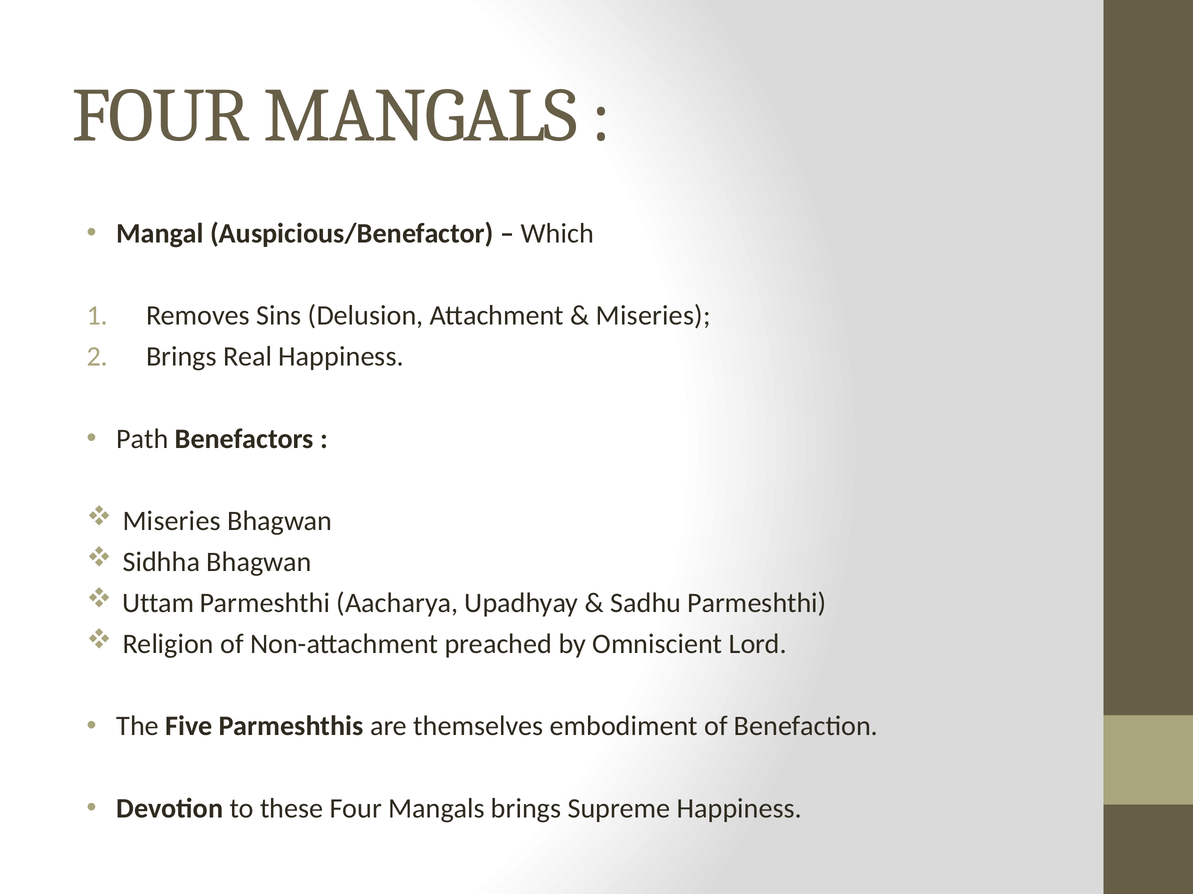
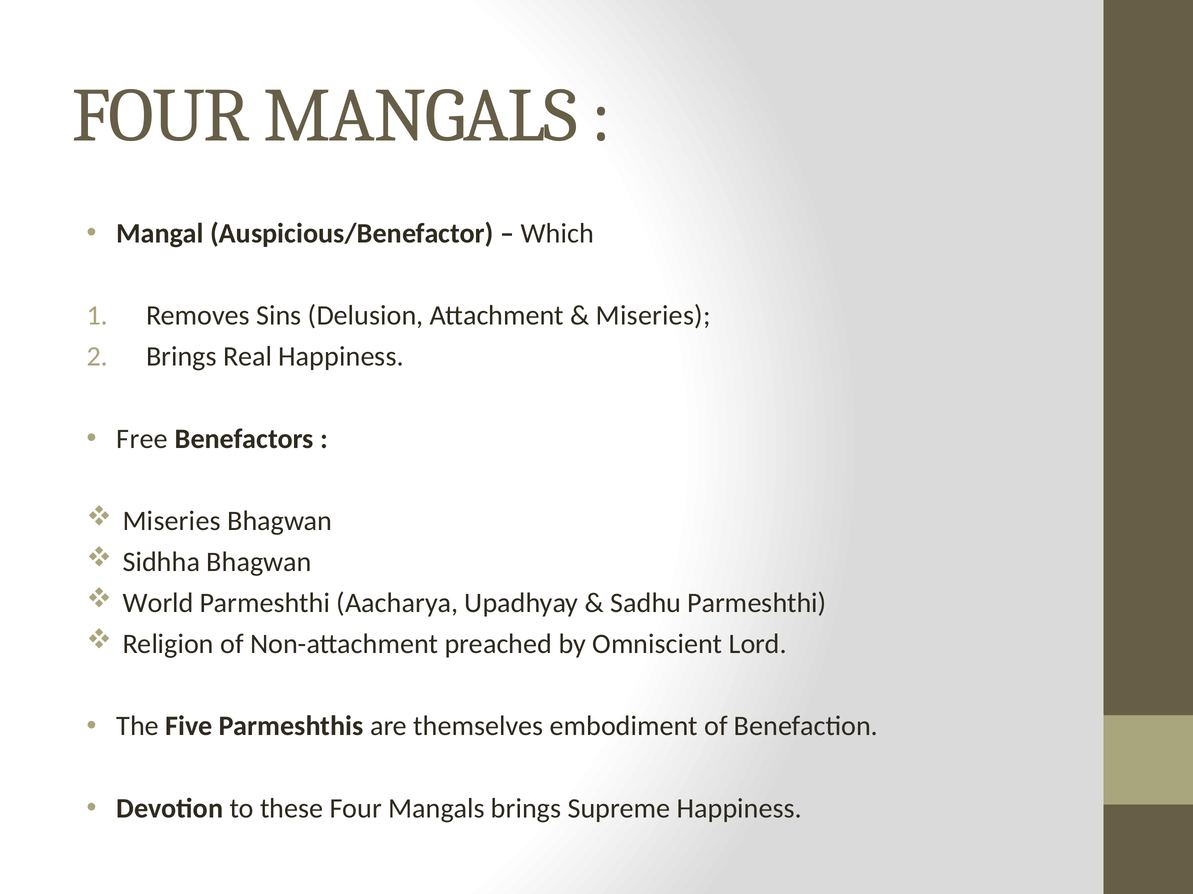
Path: Path -> Free (142, 439)
Uttam: Uttam -> World (158, 603)
